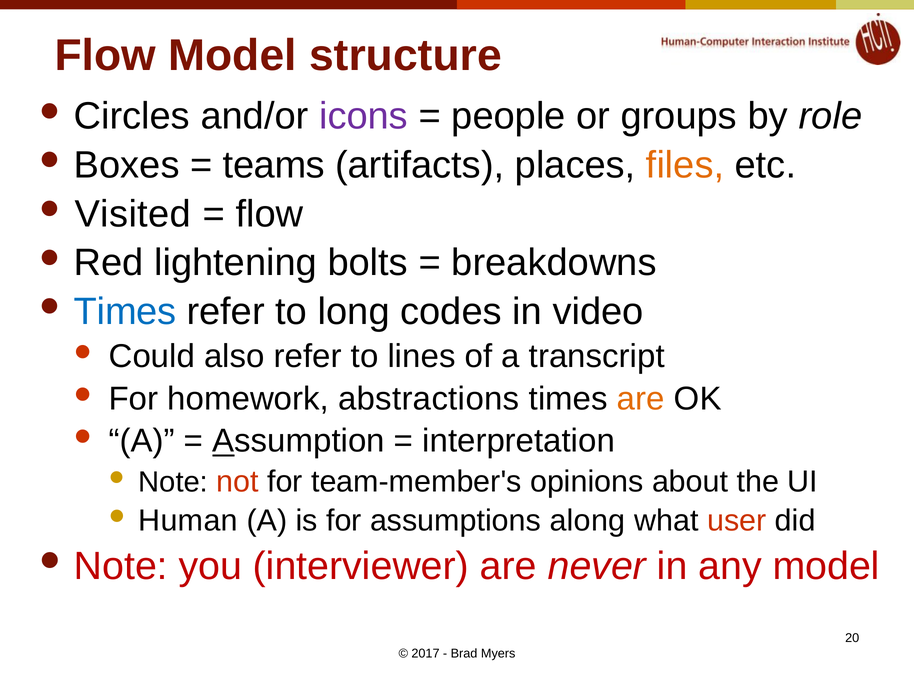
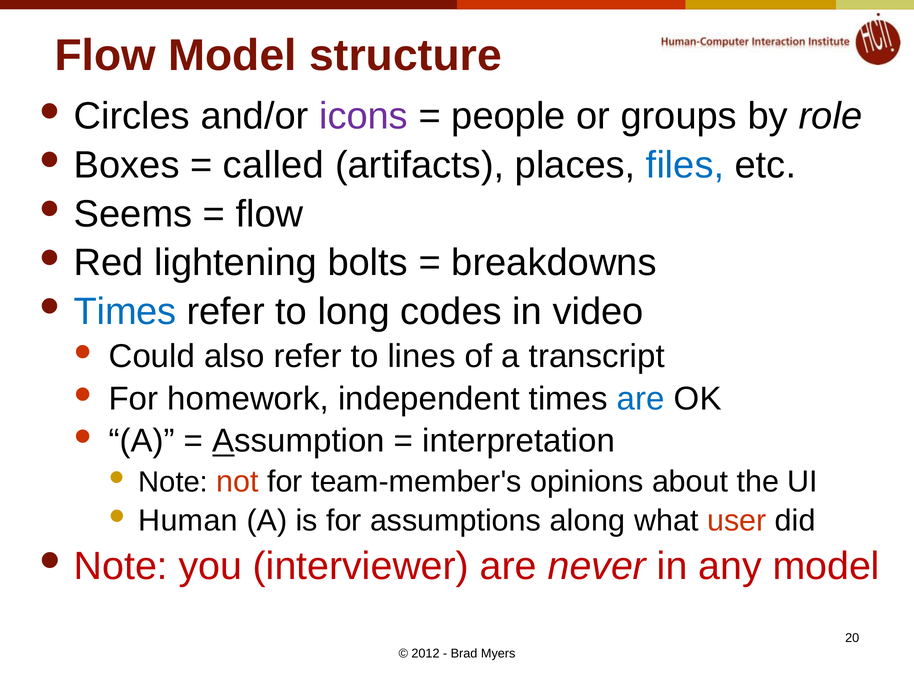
teams: teams -> called (274, 165)
files colour: orange -> blue (685, 165)
Visited: Visited -> Seems (133, 214)
abstractions: abstractions -> independent (429, 399)
are colour: orange -> blue (641, 399)
2017: 2017 -> 2012 (426, 653)
